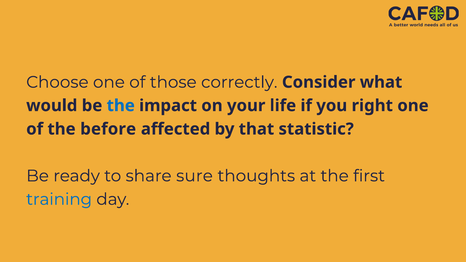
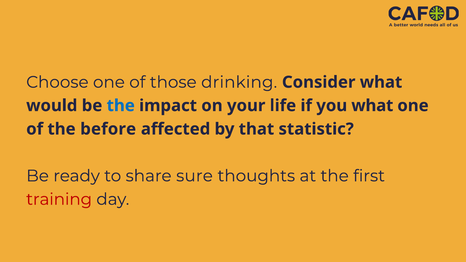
correctly: correctly -> drinking (239, 82)
you right: right -> what (372, 106)
training colour: blue -> red (59, 199)
